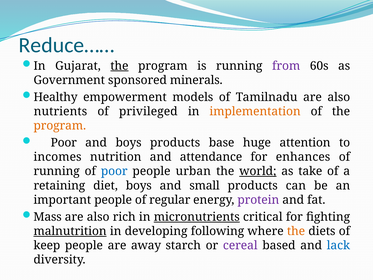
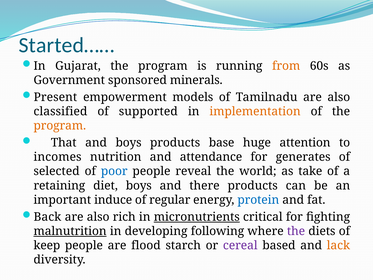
Reduce……: Reduce…… -> Started…… (66, 45)
the underline: present -> none (119, 66)
from colour: purple -> orange (286, 66)
Healthy: Healthy -> Present (55, 97)
nutrients: nutrients -> classified (60, 111)
privileged: privileged -> supported (148, 111)
Poor: Poor -> That (64, 143)
enhances: enhances -> generates (303, 157)
running: running -> selected (57, 171)
urban: urban -> reveal (193, 171)
world underline: present -> none (258, 171)
small: small -> there (204, 185)
important people: people -> induce (113, 200)
protein colour: purple -> blue (258, 200)
Mass: Mass -> Back (47, 217)
the colour: orange -> purple (296, 231)
away: away -> flood (146, 245)
lack colour: blue -> orange (338, 245)
